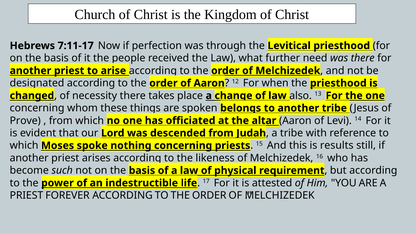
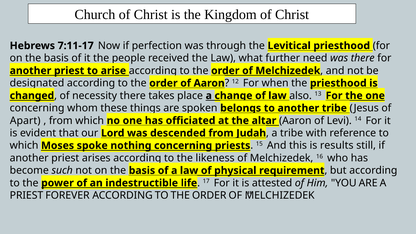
Prove: Prove -> Apart (25, 121)
